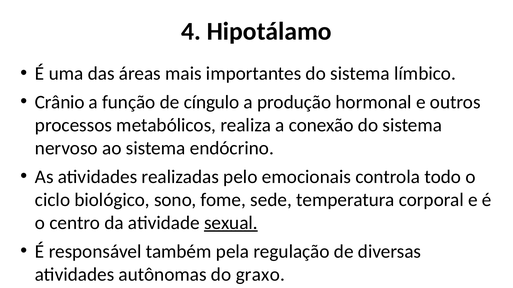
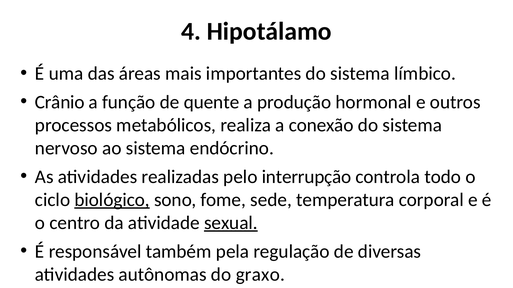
cíngulo: cíngulo -> quente (212, 102)
emocionais: emocionais -> interrupção (307, 177)
biológico underline: none -> present (112, 200)
